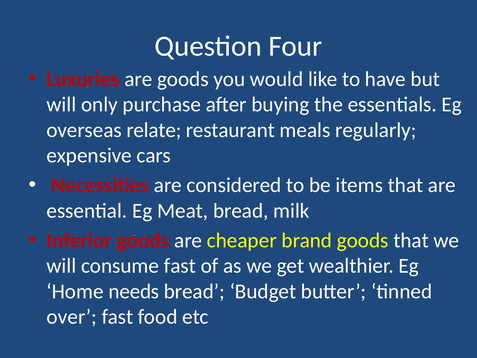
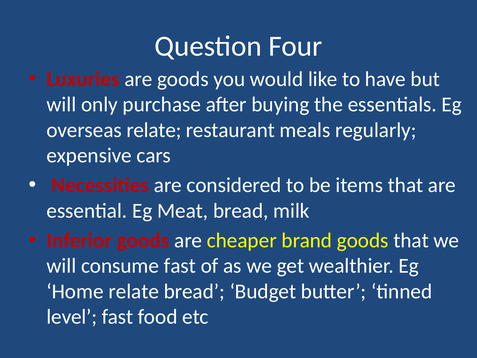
Home needs: needs -> relate (134, 291)
over: over -> level (72, 317)
